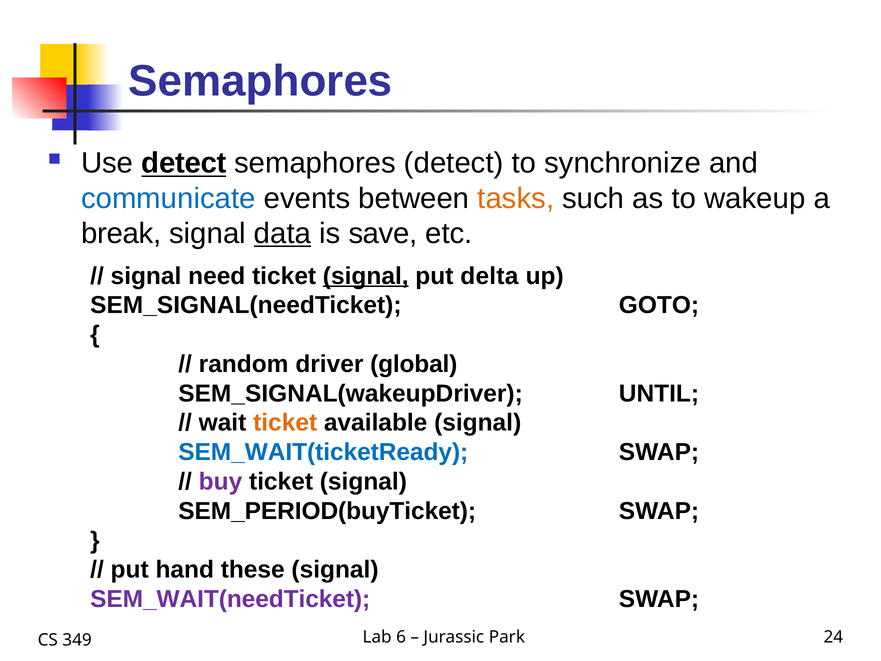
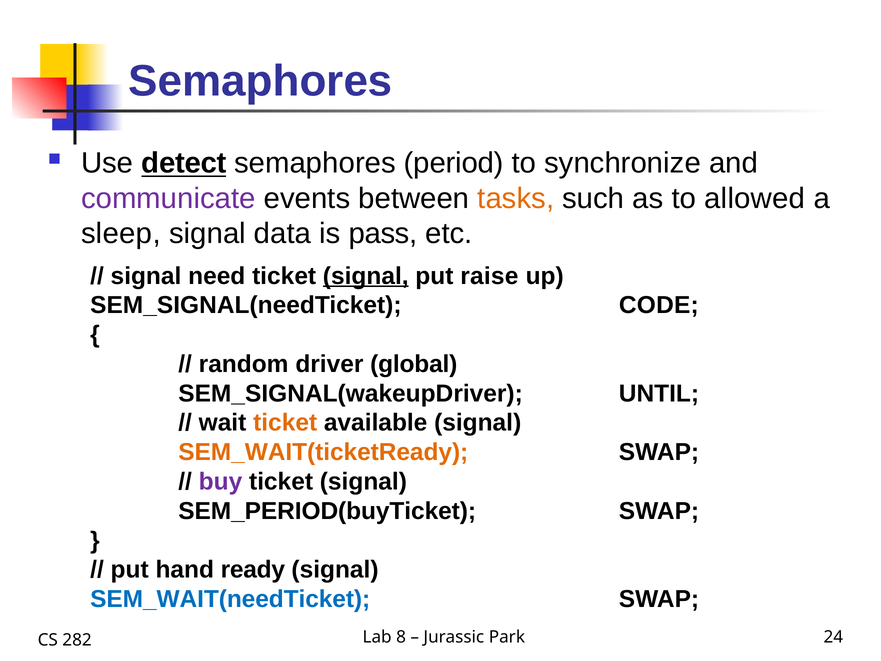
semaphores detect: detect -> period (454, 163)
communicate colour: blue -> purple (168, 198)
wakeup: wakeup -> allowed (755, 198)
break: break -> sleep (121, 234)
data underline: present -> none (283, 234)
save: save -> pass (383, 234)
delta: delta -> raise (489, 276)
GOTO: GOTO -> CODE (659, 305)
SEM_WAIT(ticketReady colour: blue -> orange (323, 452)
these: these -> ready (253, 570)
SEM_WAIT(needTicket colour: purple -> blue (230, 599)
6: 6 -> 8 (401, 637)
349: 349 -> 282 (77, 640)
